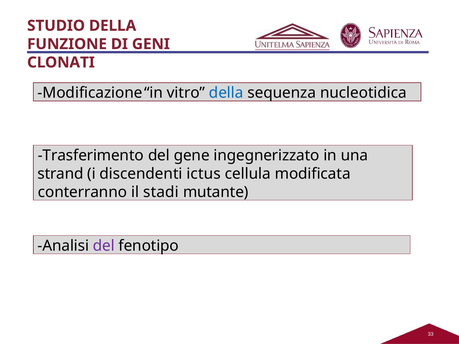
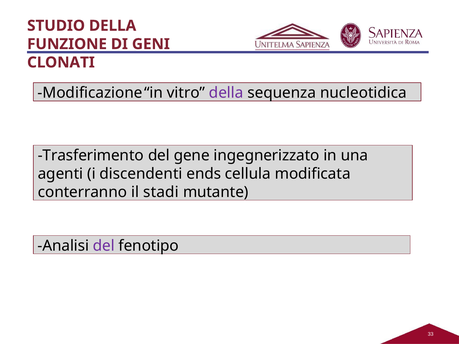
della colour: blue -> purple (226, 93)
strand: strand -> agenti (60, 174)
ictus: ictus -> ends (204, 174)
